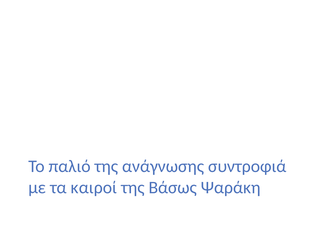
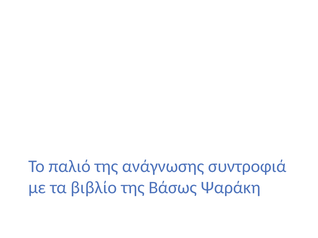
καιροί: καιροί -> βιβλίο (94, 188)
